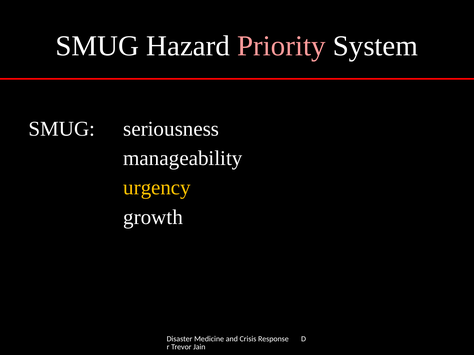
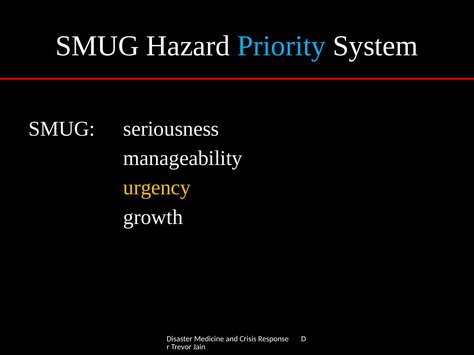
Priority colour: pink -> light blue (281, 46)
